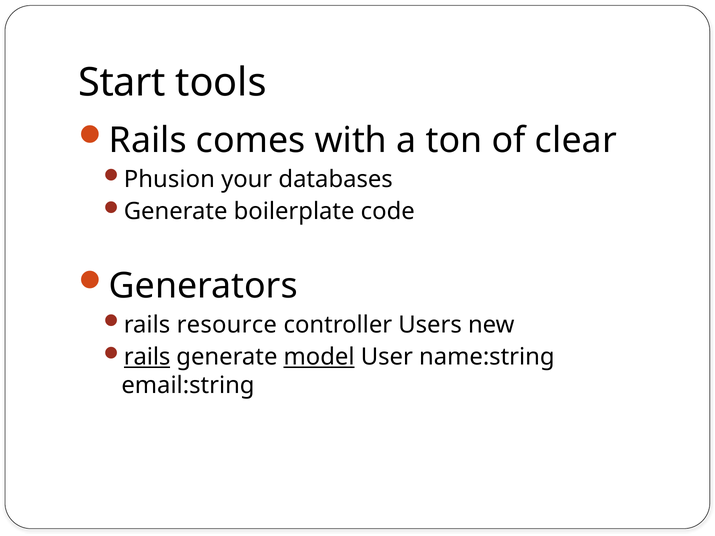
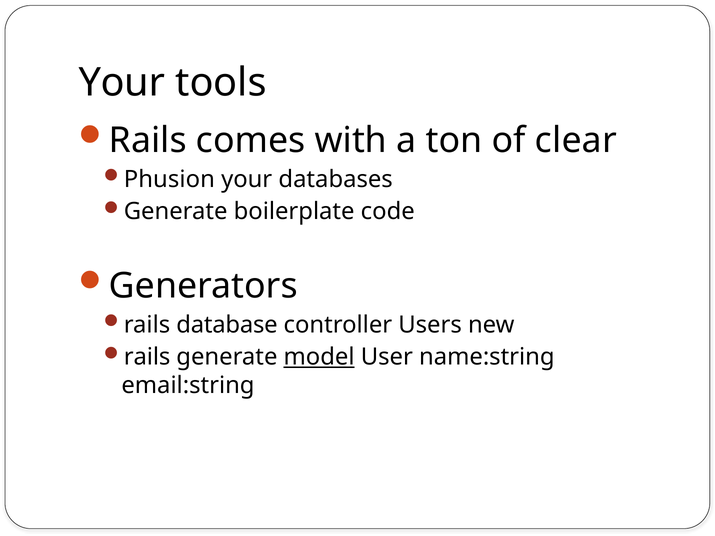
Start: Start -> Your (122, 83)
resource: resource -> database (227, 325)
rails underline: present -> none (147, 357)
